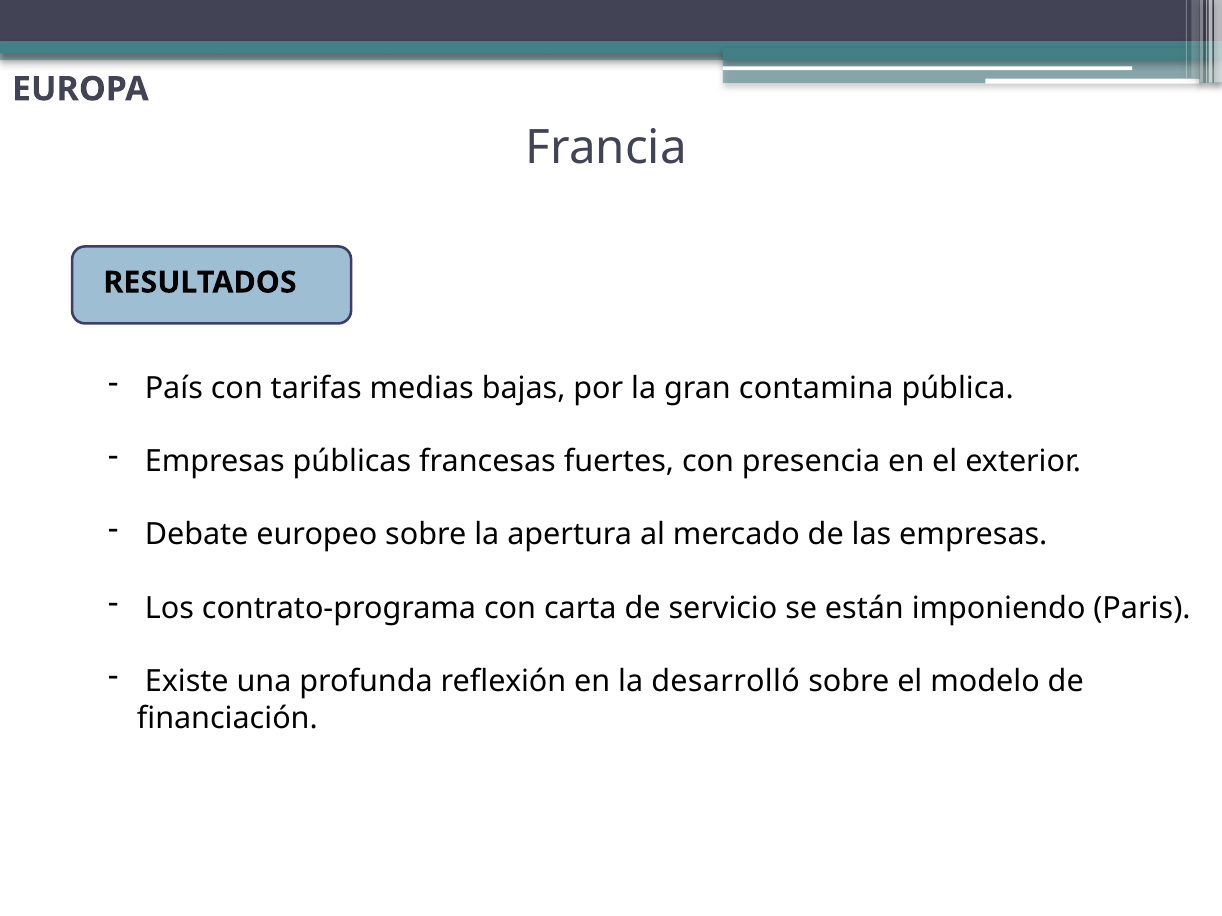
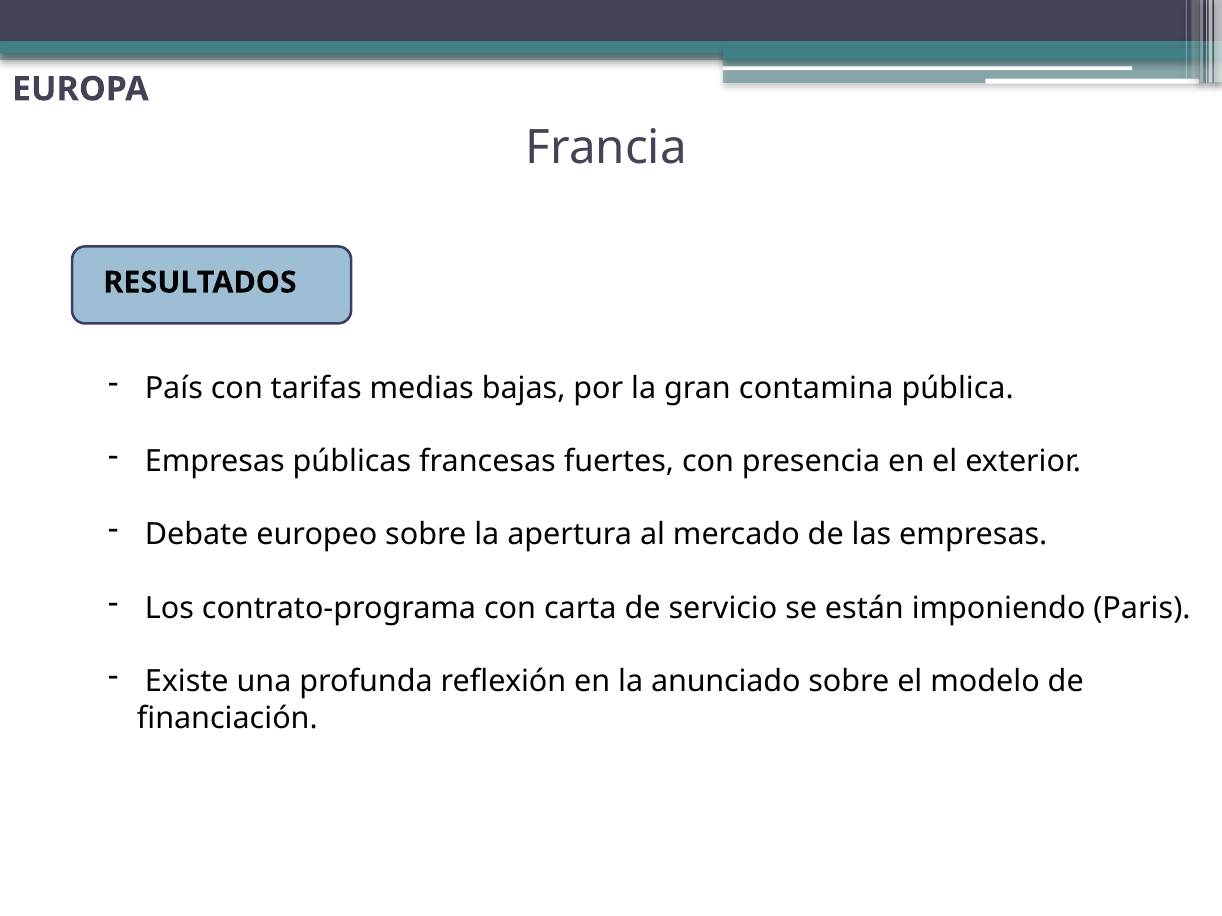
desarrolló: desarrolló -> anunciado (726, 682)
